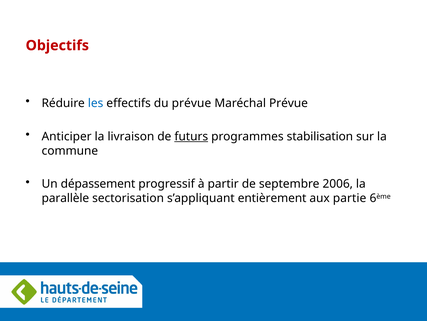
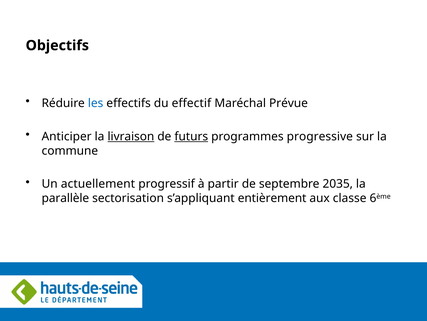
Objectifs colour: red -> black (57, 45)
du prévue: prévue -> effectif (191, 103)
livraison underline: none -> present (131, 136)
stabilisation: stabilisation -> progressive (320, 136)
dépassement: dépassement -> actuellement (98, 184)
2006: 2006 -> 2035 (338, 184)
partie: partie -> classe (350, 198)
